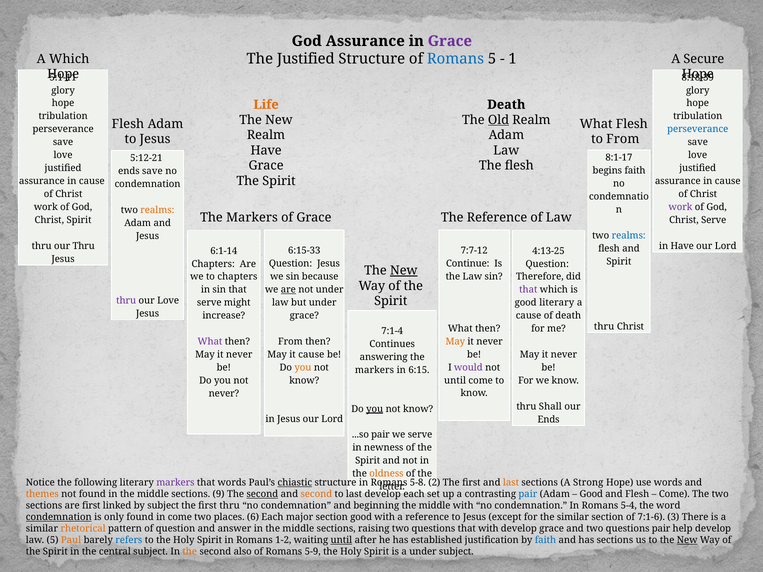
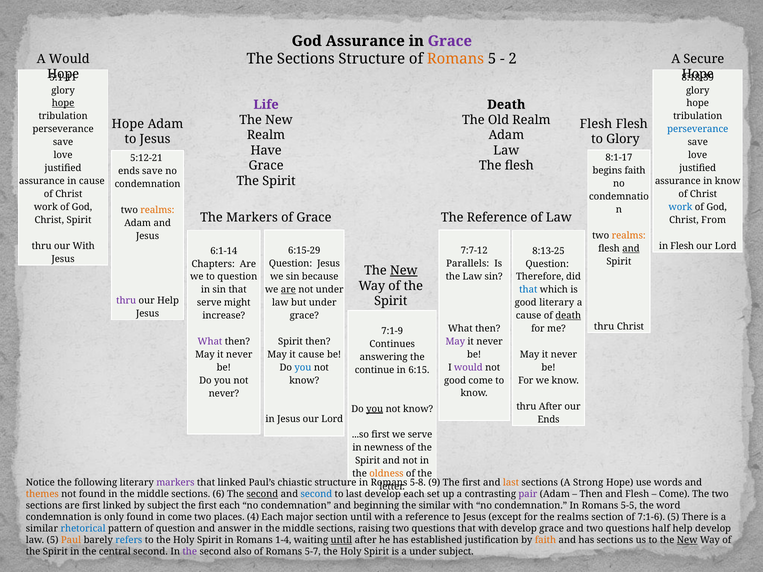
The Justified: Justified -> Sections (306, 59)
Romans colour: blue -> orange (455, 59)
1: 1 -> 2 (513, 59)
A Which: Which -> Would (69, 59)
hope underline: none -> present (63, 103)
Life colour: orange -> purple (266, 105)
Old underline: present -> none (499, 120)
Flesh: Flesh -> Hope (128, 124)
What: What -> Flesh (596, 124)
to From: From -> Glory (623, 139)
cause: cause -> know (728, 181)
work colour: purple -> blue (681, 207)
Christ Serve: Serve -> From (714, 220)
realms colour: blue -> orange (629, 236)
our Thru: Thru -> With (84, 246)
in Have: Have -> Flesh (682, 246)
and underline: none -> present (631, 249)
6:15-33: 6:15-33 -> 6:15-29 (304, 251)
4:13-25: 4:13-25 -> 8:13-25 (548, 251)
Continue: Continue -> Parallels (468, 264)
to chapters: chapters -> question (237, 277)
that colour: purple -> blue (528, 290)
our Love: Love -> Help (168, 301)
death underline: none -> present (568, 316)
7:1-4: 7:1-4 -> 7:1-9 (392, 331)
From: From -> Spirit (290, 342)
May colour: orange -> purple (455, 342)
you colour: orange -> blue (303, 368)
markers: markers -> continue (375, 370)
until: until -> good (455, 381)
thru Shall: Shall -> After (550, 407)
...so pair: pair -> first (380, 435)
that words: words -> linked (232, 483)
chiastic underline: present -> none (295, 483)
2: 2 -> 9 (434, 483)
9: 9 -> 6 (219, 494)
second colour: orange -> blue (316, 494)
pair colour: blue -> purple (528, 494)
Good: Good -> Then (591, 494)
first thru: thru -> each (230, 506)
beginning the middle: middle -> similar (435, 506)
5-4: 5-4 -> 5-5 (629, 506)
condemnation underline: present -> none (59, 517)
6: 6 -> 4 (253, 517)
section good: good -> until (361, 517)
the similar: similar -> realms (573, 517)
7:1-6 3: 3 -> 5 (673, 517)
rhetorical colour: orange -> blue (83, 529)
questions pair: pair -> half (661, 529)
1-2: 1-2 -> 1-4 (283, 540)
faith colour: blue -> orange (545, 540)
central subject: subject -> second (151, 552)
the colour: orange -> purple (190, 552)
5-9: 5-9 -> 5-7 (313, 552)
